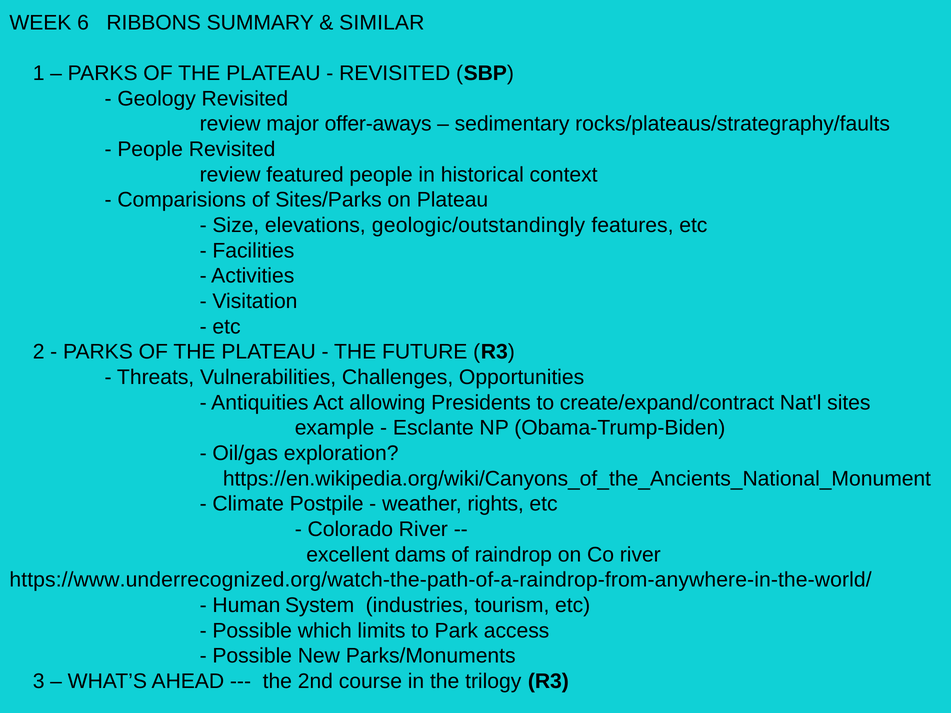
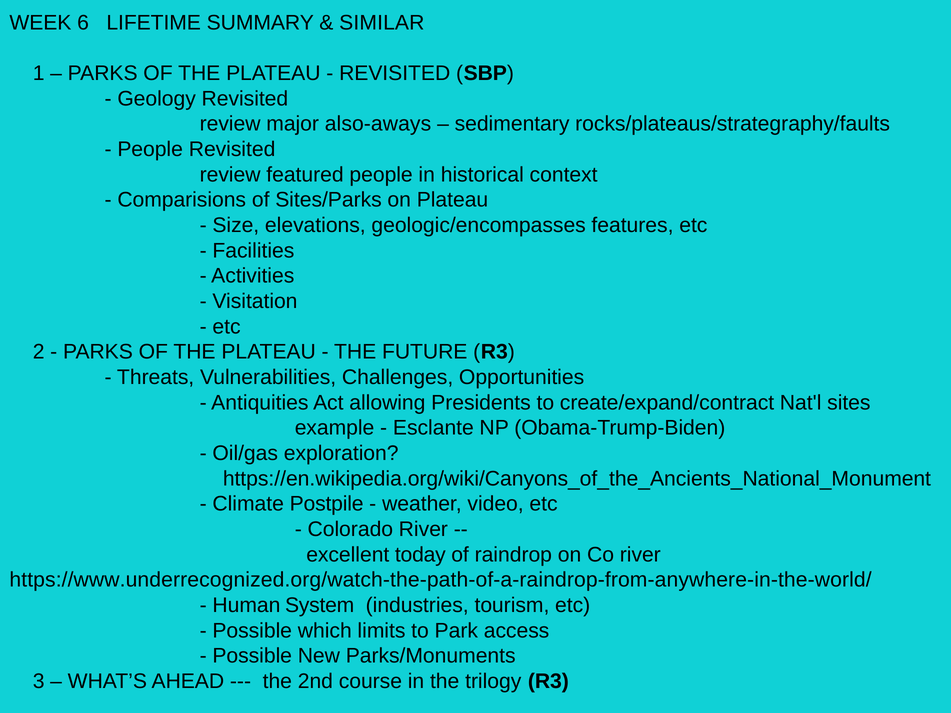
RIBBONS: RIBBONS -> LIFETIME (154, 23)
offer-aways: offer-aways -> also-aways (378, 124)
geologic/outstandingly: geologic/outstandingly -> geologic/encompasses (479, 225)
rights: rights -> video (496, 504)
dams: dams -> today (420, 555)
